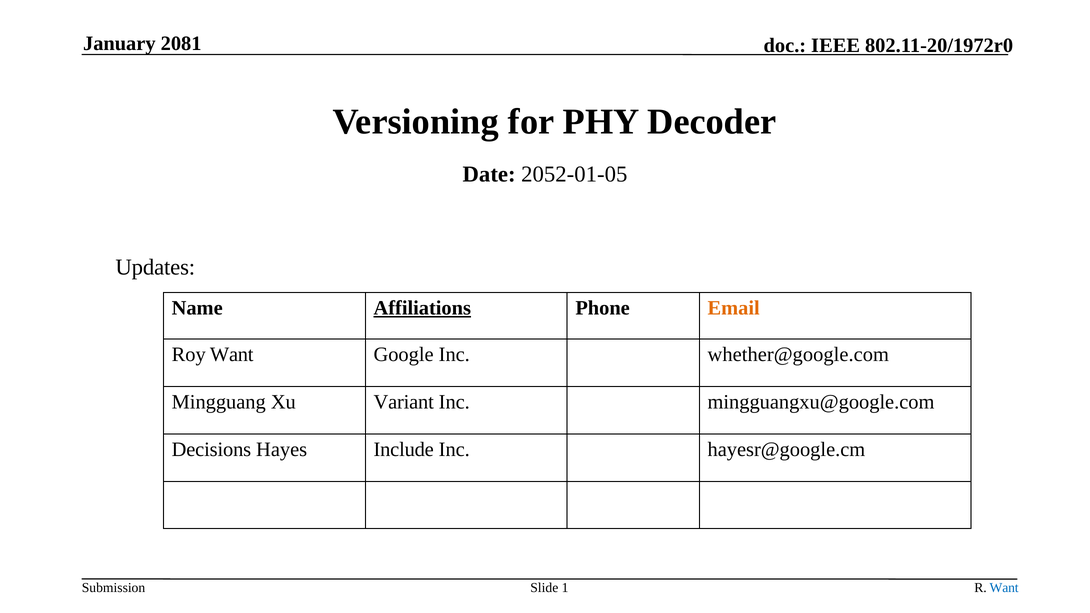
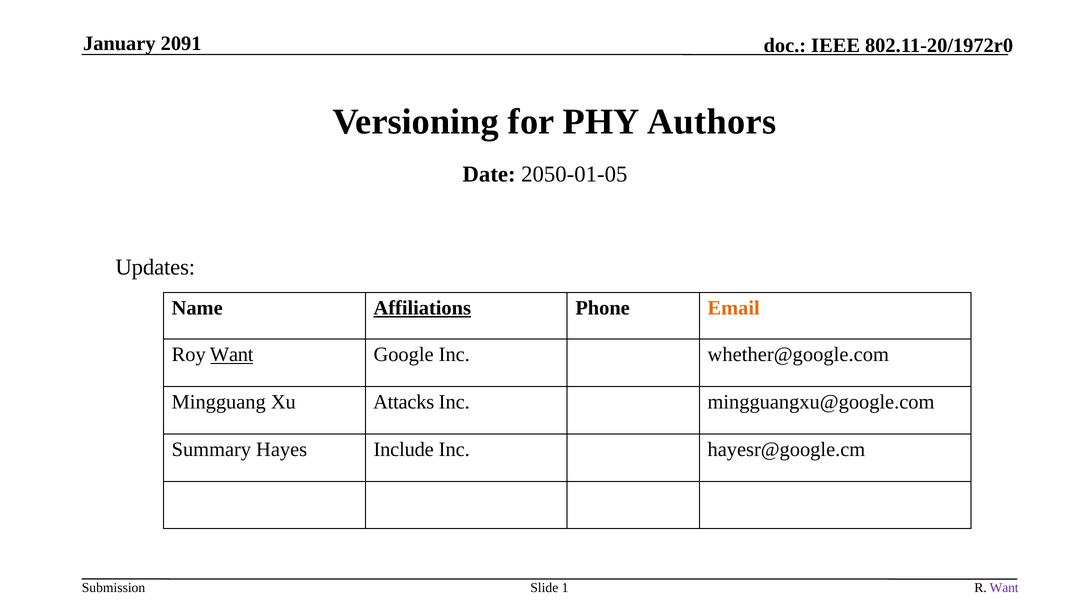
2081: 2081 -> 2091 (181, 43)
Decoder: Decoder -> Authors (712, 122)
2052-01-05: 2052-01-05 -> 2050-01-05 (574, 174)
Want underline: none -> present (232, 355)
Variant: Variant -> Attacks (404, 402)
Decisions: Decisions -> Summary (211, 450)
Want colour: blue -> purple (1004, 588)
